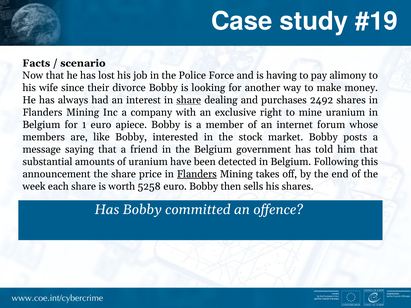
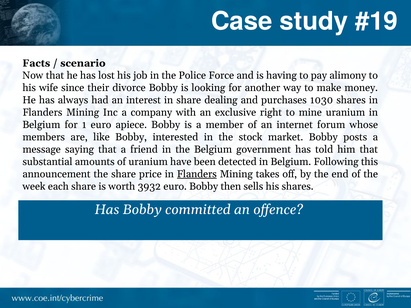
share underline: present -> none (189, 100)
2492: 2492 -> 1030 (322, 100)
5258: 5258 -> 3932 (149, 186)
